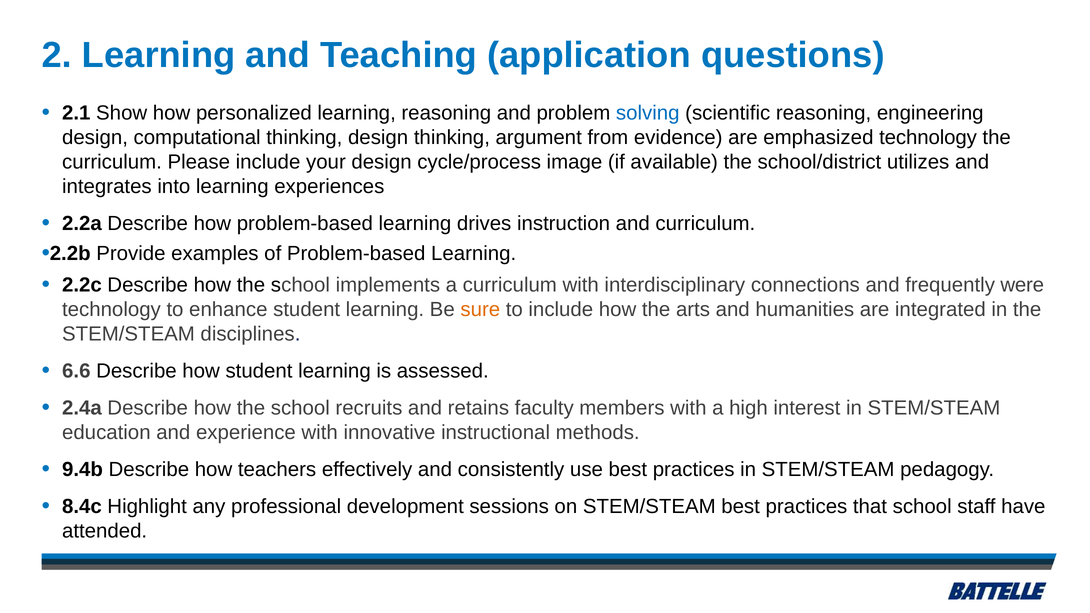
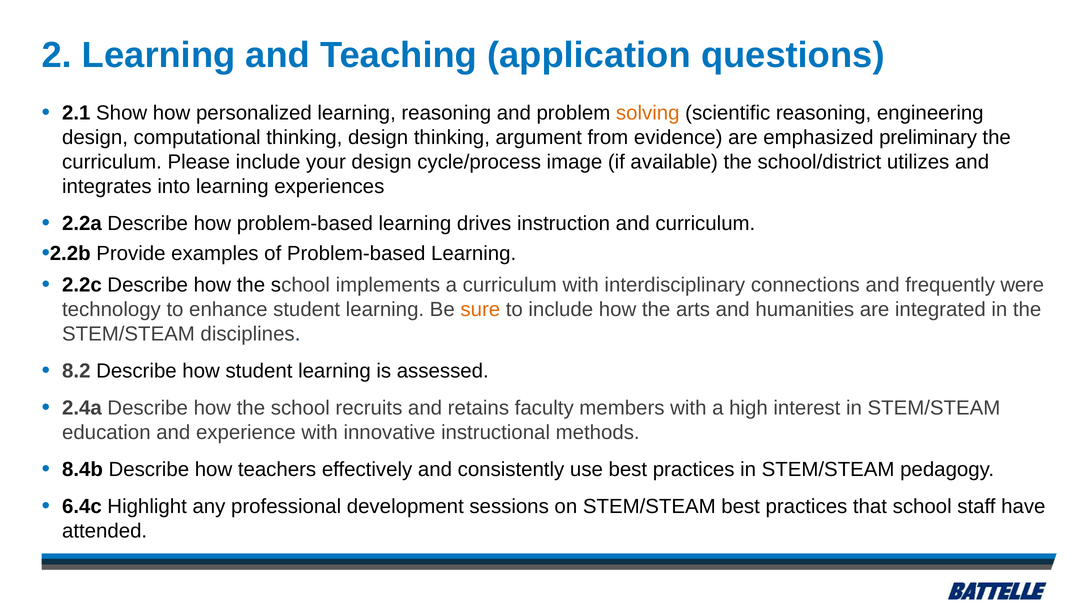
solving colour: blue -> orange (648, 113)
emphasized technology: technology -> preliminary (928, 138)
6.6: 6.6 -> 8.2 (76, 371)
9.4b: 9.4b -> 8.4b (83, 470)
8.4c: 8.4c -> 6.4c (82, 507)
